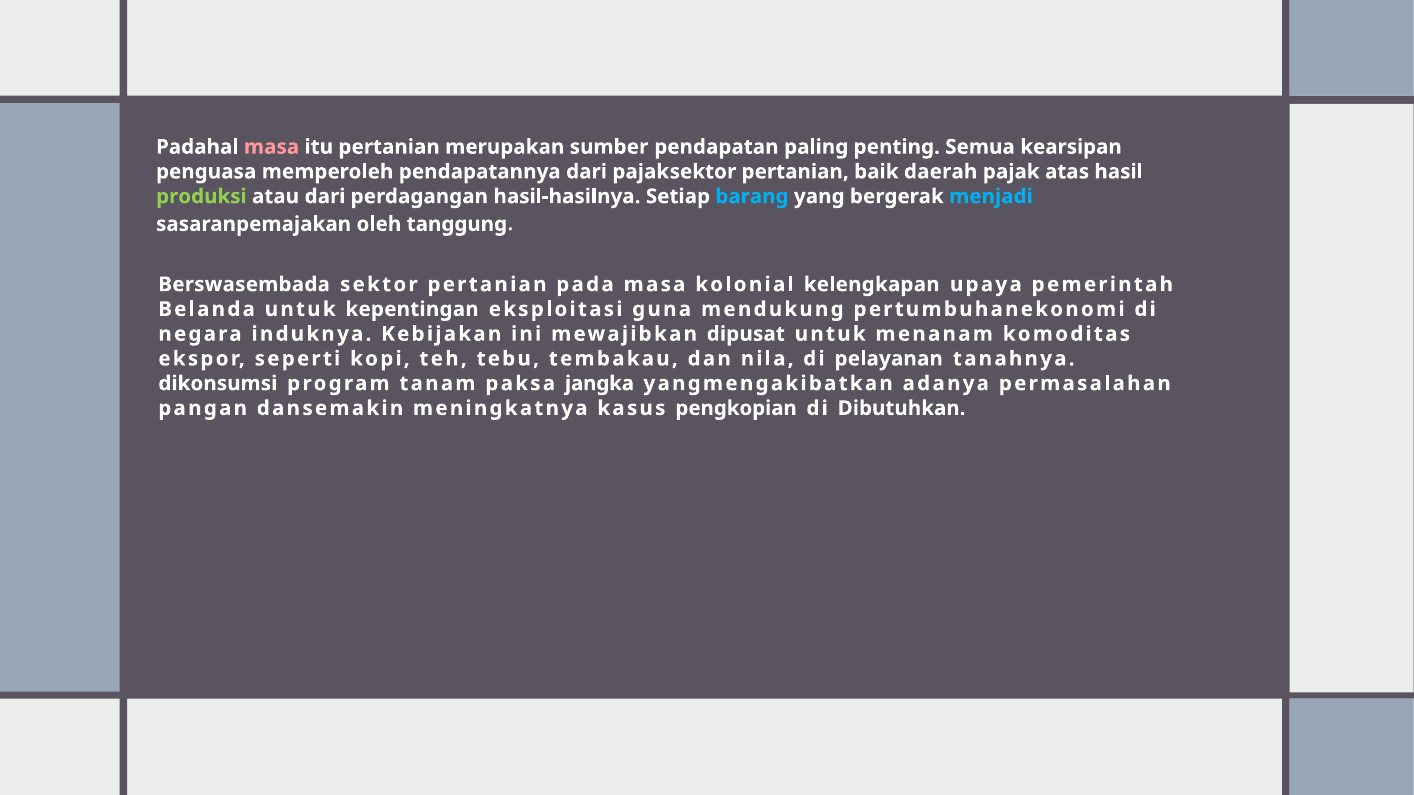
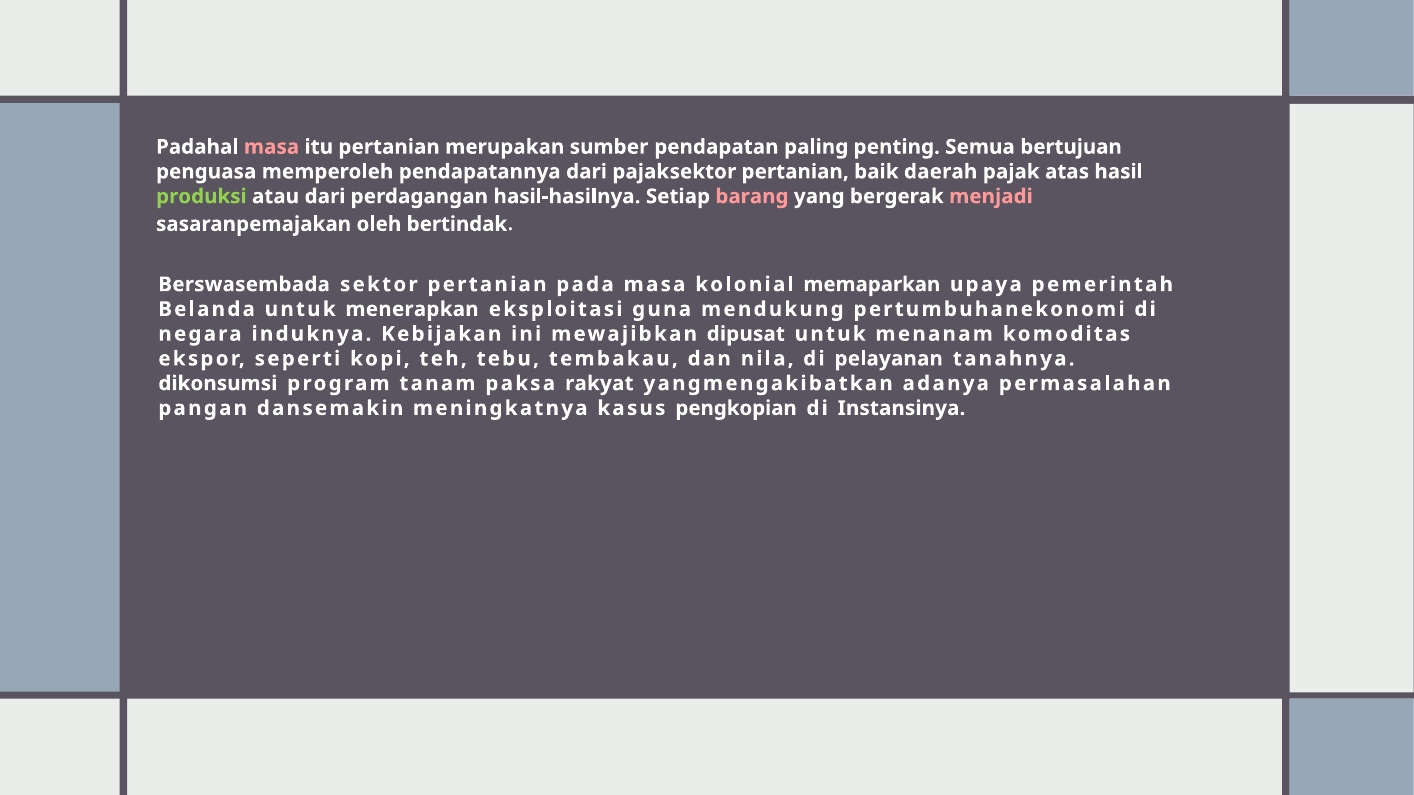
kearsipan: kearsipan -> bertujuan (1071, 147)
barang colour: light blue -> pink (752, 197)
menjadi colour: light blue -> pink (991, 197)
tanggung: tanggung -> bertindak (457, 224)
kelengkapan: kelengkapan -> memaparkan (872, 285)
kepentingan: kepentingan -> menerapkan (412, 309)
jangka: jangka -> rakyat (599, 384)
Dibutuhkan: Dibutuhkan -> Instansinya (902, 408)
